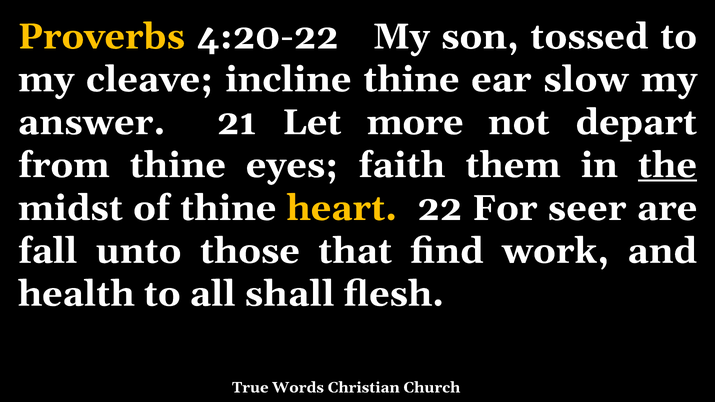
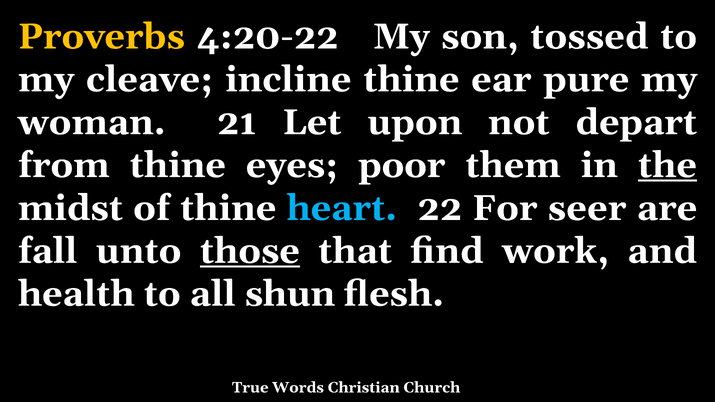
slow: slow -> pure (586, 80)
answer: answer -> woman (92, 122)
more: more -> upon (415, 122)
faith: faith -> poor (402, 165)
heart colour: yellow -> light blue (342, 208)
those underline: none -> present (250, 251)
shall: shall -> shun (290, 294)
